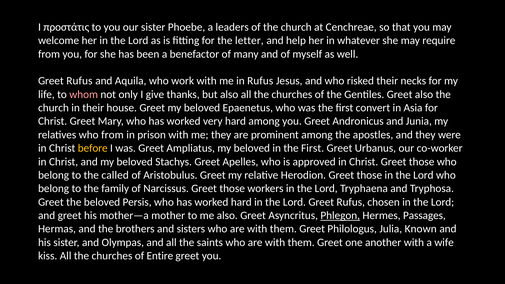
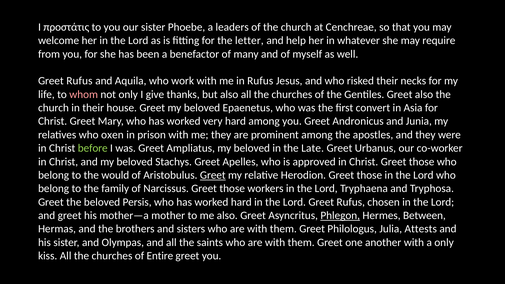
who from: from -> oxen (112, 135)
before colour: yellow -> light green (93, 148)
in the First: First -> Late (313, 148)
called: called -> would (115, 175)
Greet underline: none -> present (213, 175)
Passages: Passages -> Between (424, 216)
Known: Known -> Attests (421, 229)
a wife: wife -> only (444, 242)
